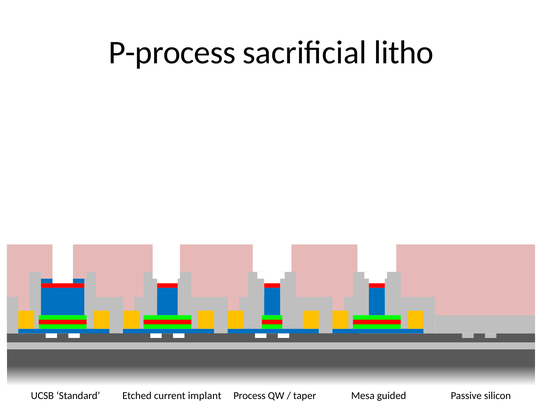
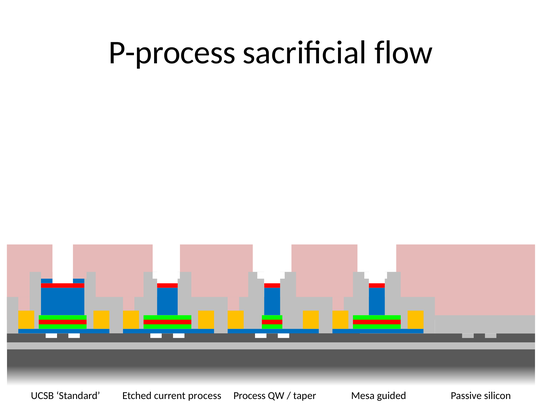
litho: litho -> flow (404, 52)
current implant: implant -> process (205, 395)
